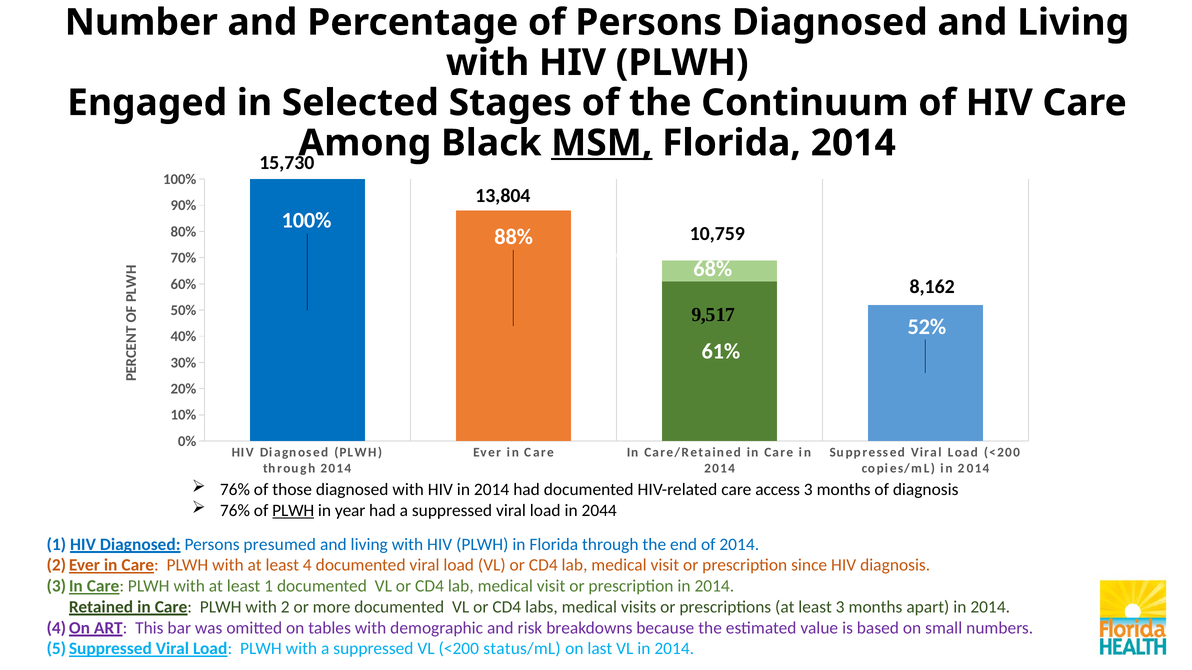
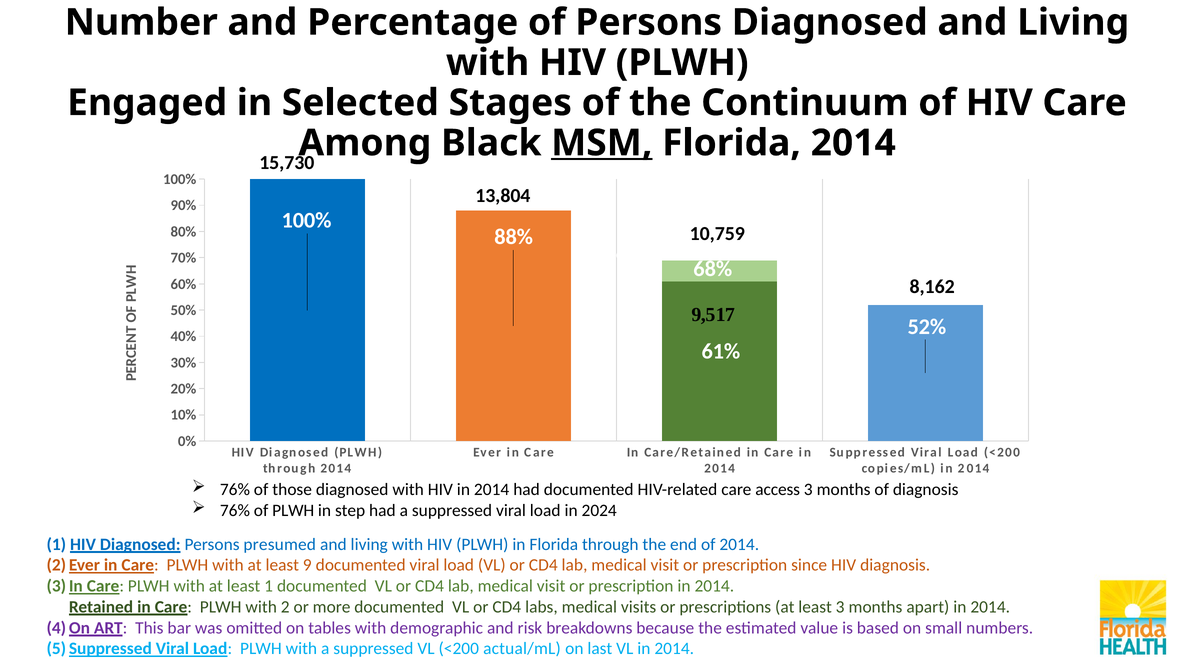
PLWH underline: present -> none (293, 511)
year: year -> step (350, 511)
2044: 2044 -> 2024 (599, 511)
4: 4 -> 9 (307, 566)
status/mL: status/mL -> actual/mL (522, 649)
